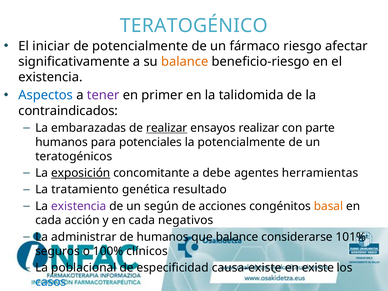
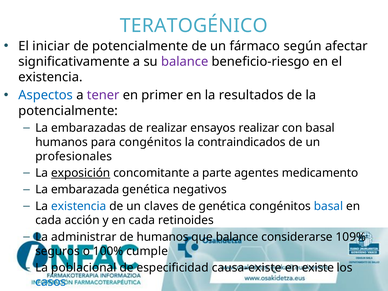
riesgo: riesgo -> según (303, 46)
balance colour: orange -> purple (185, 62)
talidomida: talidomida -> resultados (251, 95)
contraindicados: contraindicados -> potencialmente (68, 111)
realizar underline: present -> none (167, 128)
con parte: parte -> basal (320, 128)
para potenciales: potenciales -> congénitos (150, 142)
la potencialmente: potencialmente -> contraindicados (242, 142)
teratogénicos: teratogénicos -> profesionales (74, 156)
debe: debe -> parte (217, 173)
herramientas: herramientas -> medicamento (320, 173)
tratamiento: tratamiento -> embarazada (85, 190)
resultado: resultado -> negativos (200, 190)
existencia colour: purple -> blue (79, 206)
según: según -> claves (161, 206)
de acciones: acciones -> genética (222, 206)
basal colour: orange -> blue (329, 206)
negativos: negativos -> retinoides (186, 220)
101%: 101% -> 109% (351, 237)
clínicos: clínicos -> cumple (147, 251)
